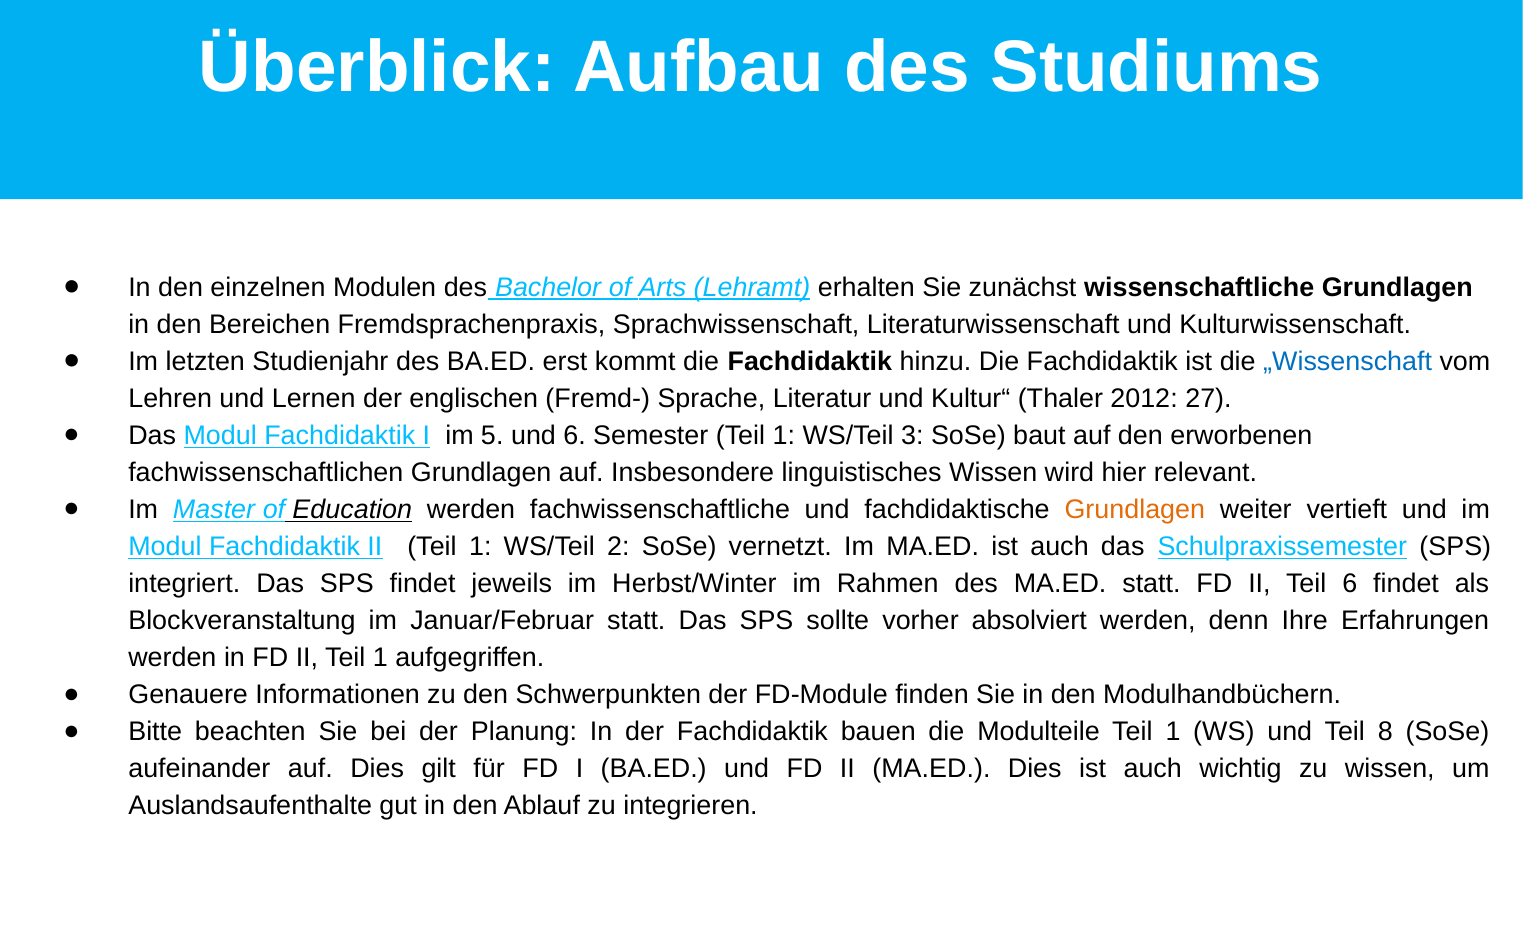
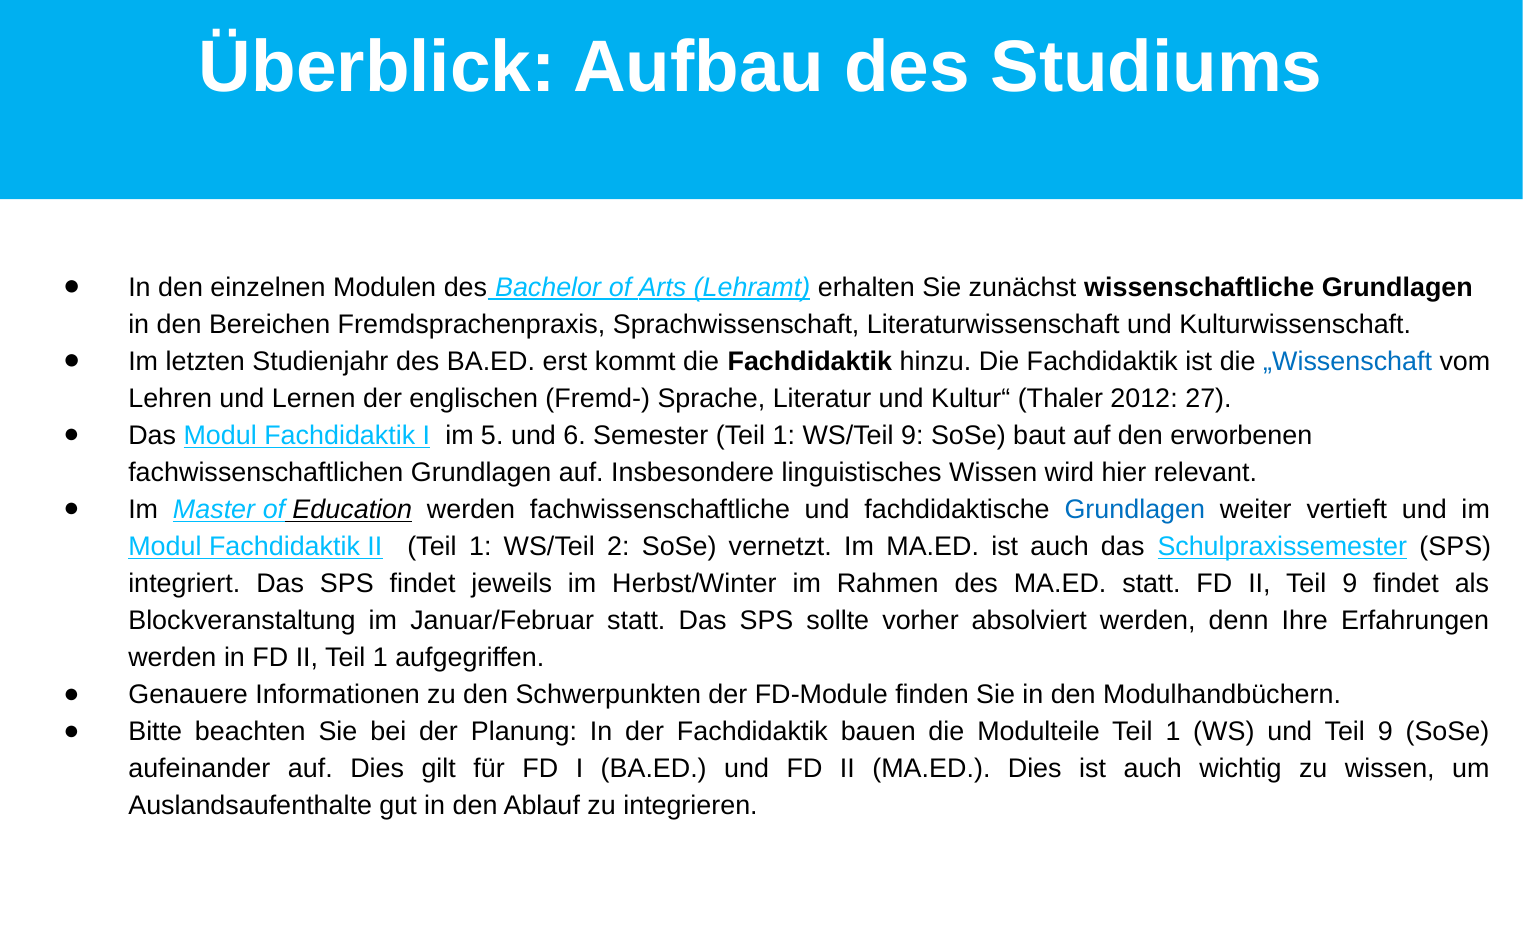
WS/Teil 3: 3 -> 9 (912, 435)
Grundlagen colour: orange -> blue (1135, 509)
II Teil 6: 6 -> 9 (1350, 583)
und Teil 8: 8 -> 9 (1385, 732)
